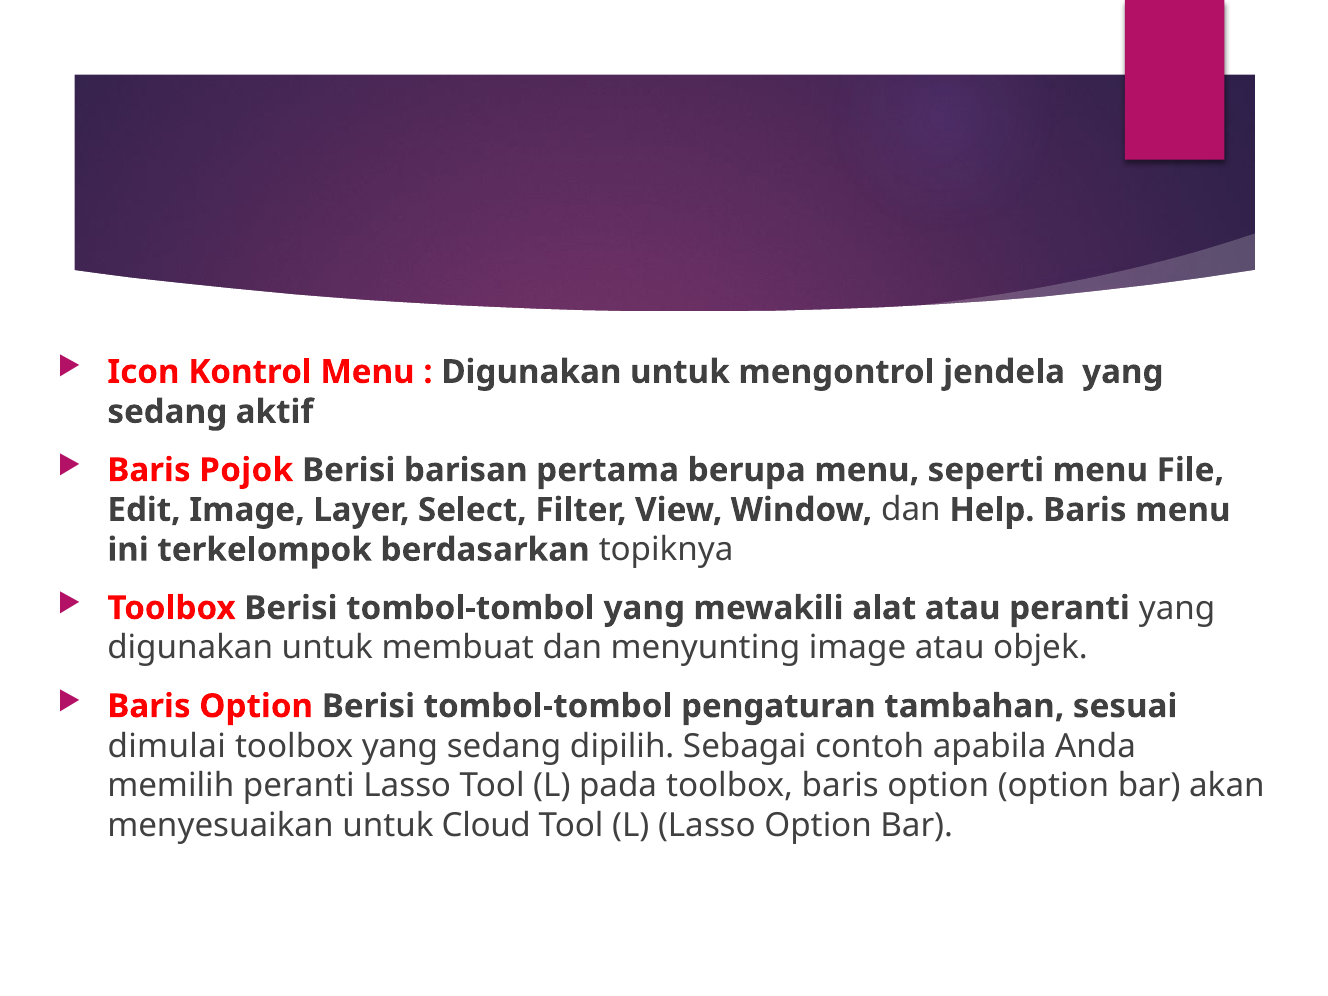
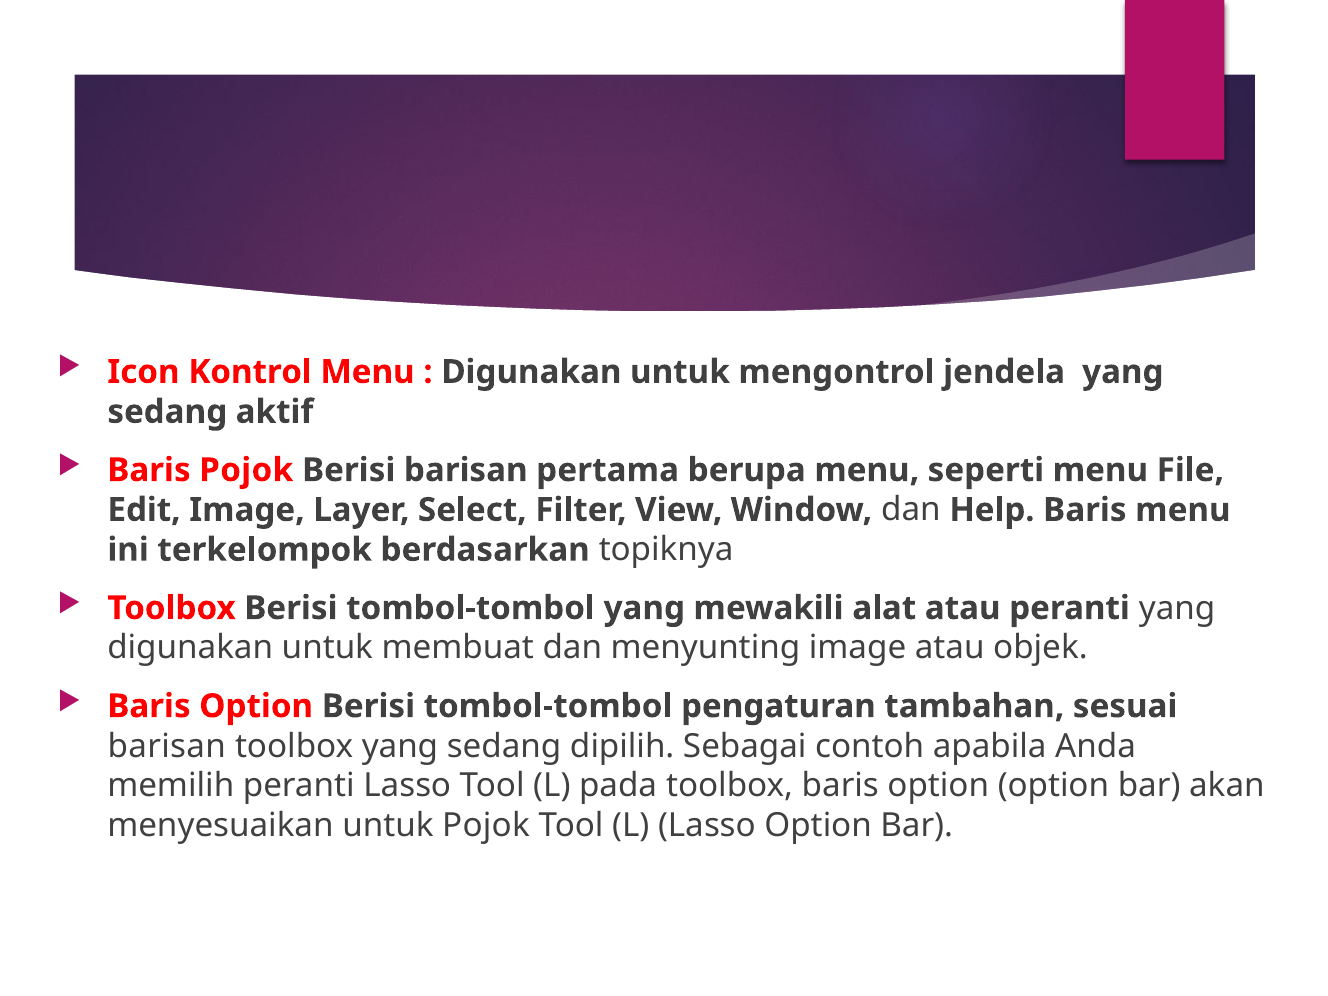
dimulai: dimulai -> barisan (167, 746)
untuk Cloud: Cloud -> Pojok (486, 826)
